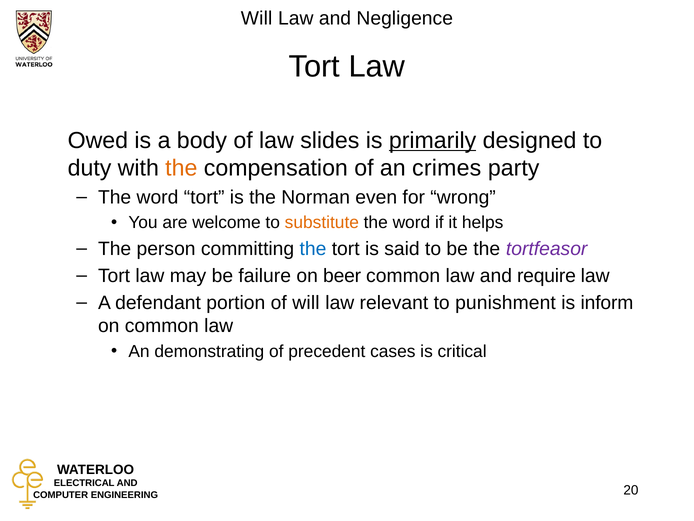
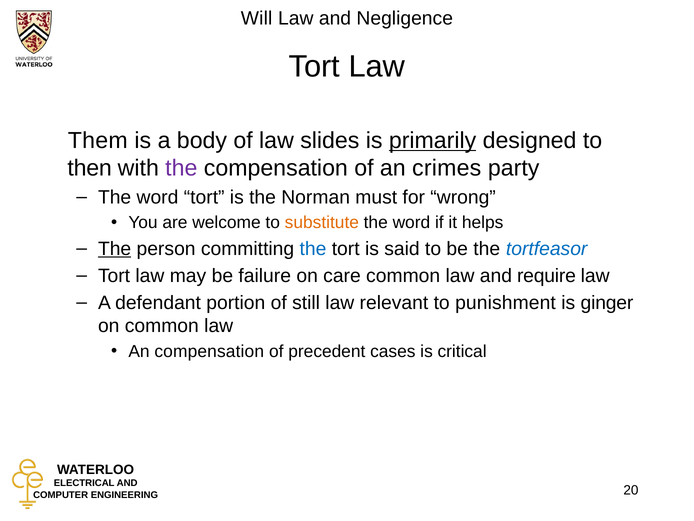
Owed: Owed -> Them (98, 140)
duty: duty -> then (90, 168)
the colour: orange -> purple (181, 168)
even: even -> must (376, 197)
The underline: none -> present (115, 249)
tortfeasor colour: purple -> blue (547, 249)
beer: beer -> care (342, 275)
of will: will -> still (306, 302)
inform: inform -> ginger (607, 302)
An demonstrating: demonstrating -> compensation (209, 351)
